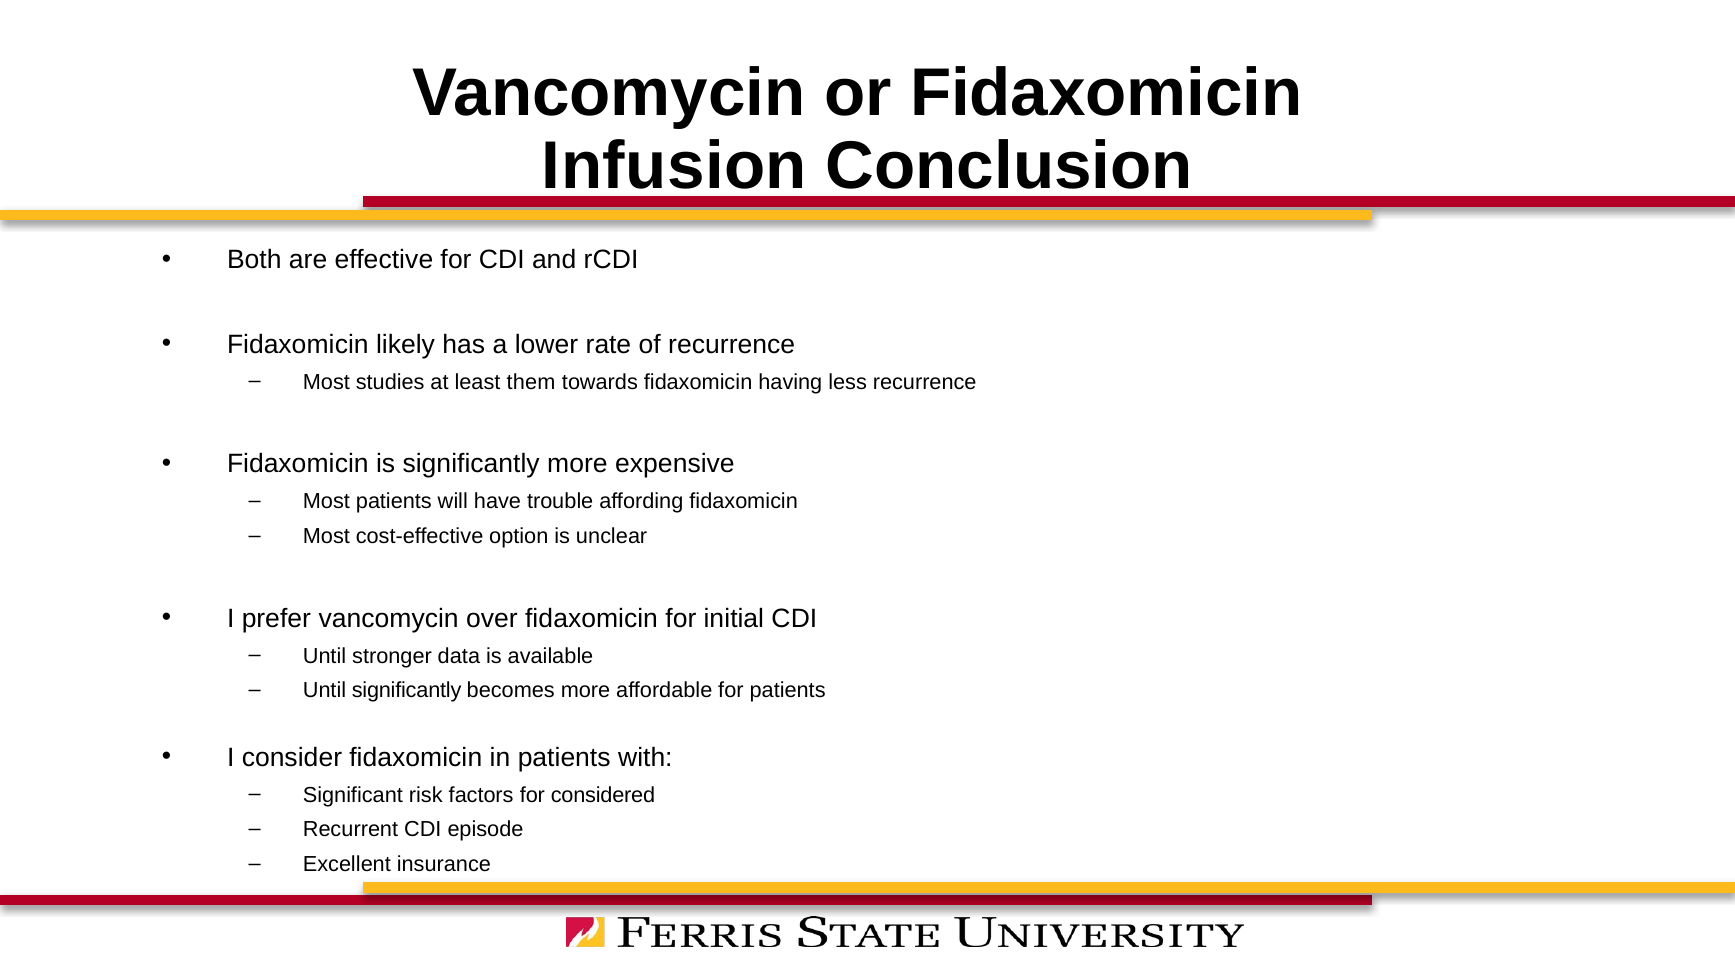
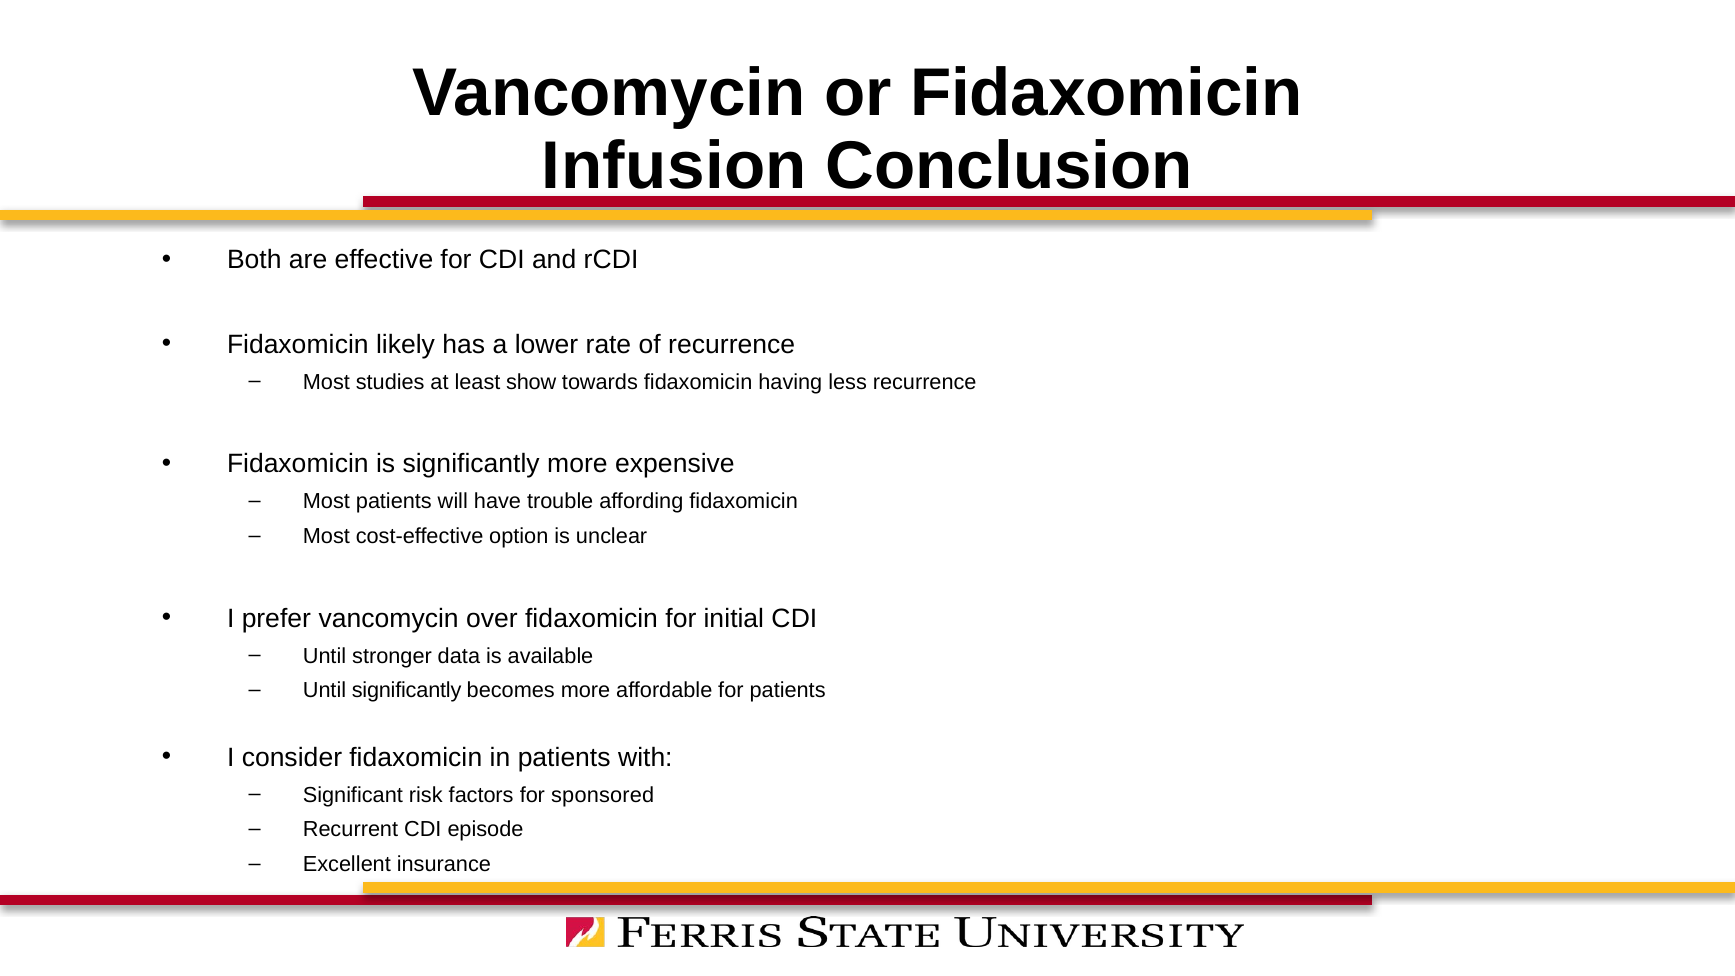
them: them -> show (531, 382)
considered: considered -> sponsored (603, 795)
